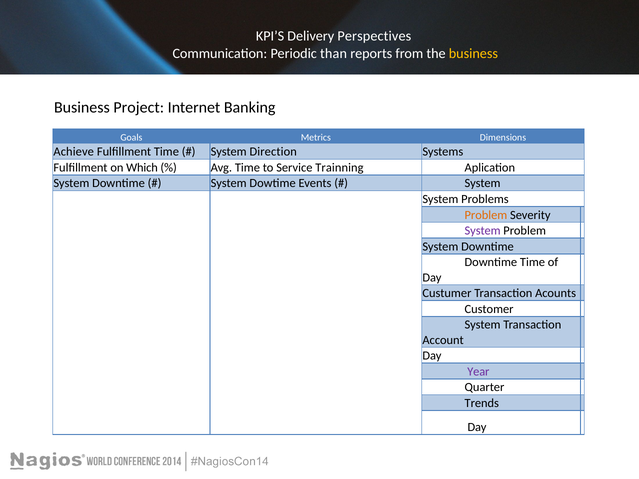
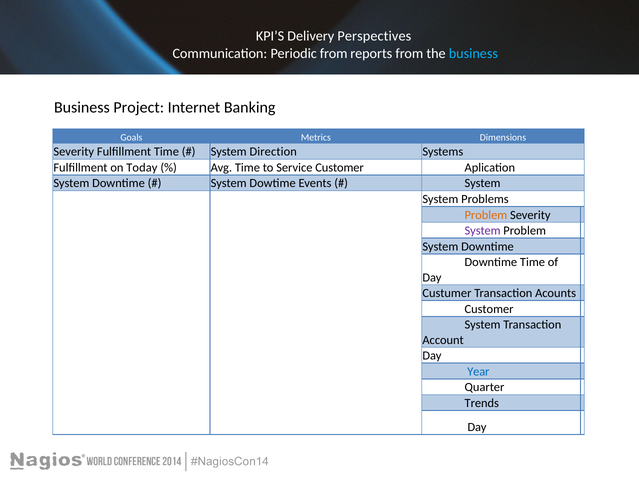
Periodic than: than -> from (334, 53)
business colour: yellow -> light blue (473, 53)
Achieve: Achieve -> Severity (74, 152)
Which: Which -> Today (142, 168)
Service Trainning: Trainning -> Customer (340, 168)
Year colour: purple -> blue (478, 372)
